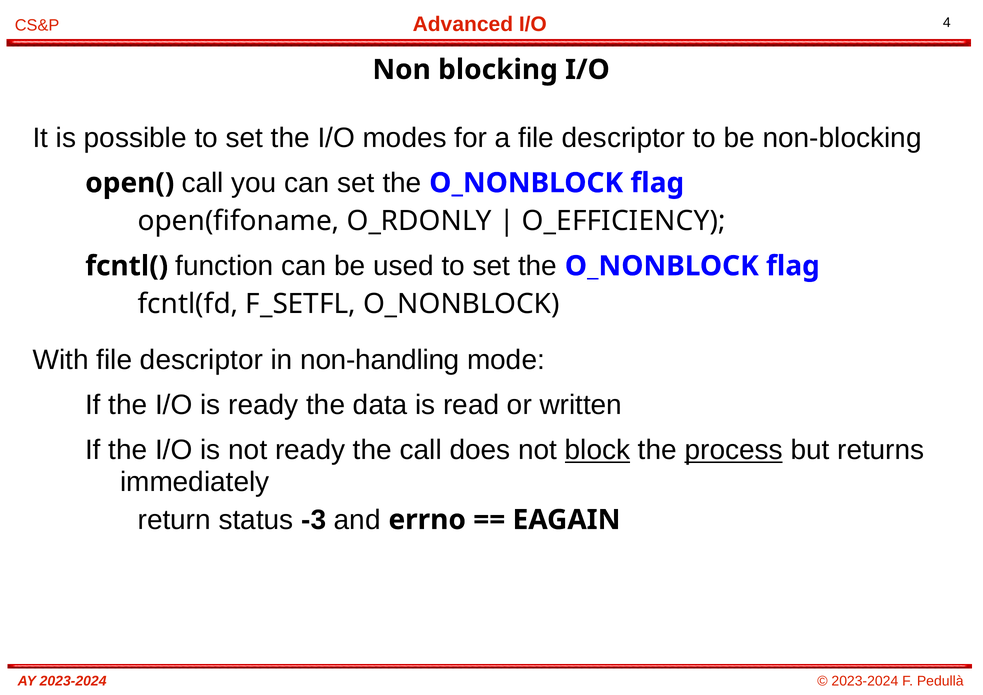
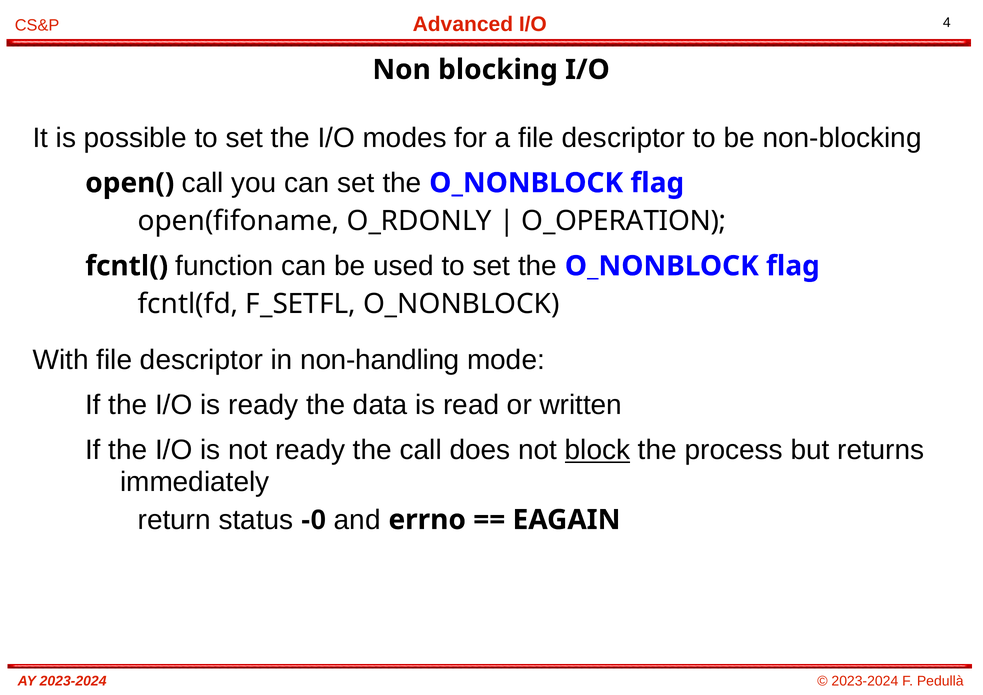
O_EFFICIENCY: O_EFFICIENCY -> O_OPERATION (624, 221)
process underline: present -> none (734, 450)
-3: -3 -> -0 (314, 520)
